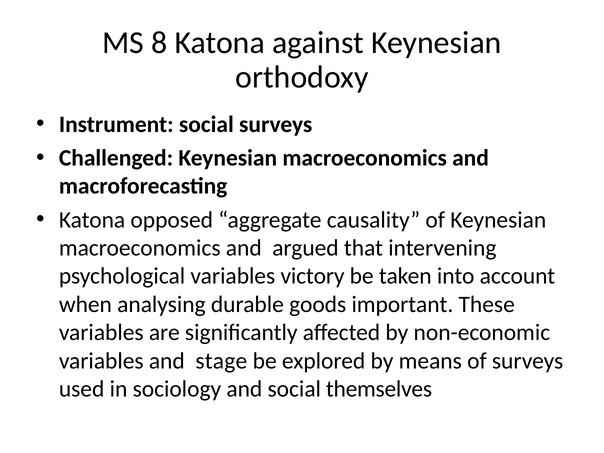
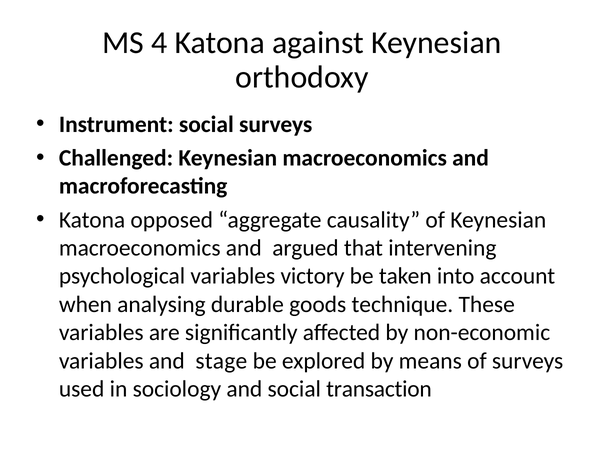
8: 8 -> 4 (159, 43)
important: important -> technique (402, 304)
themselves: themselves -> transaction (379, 389)
